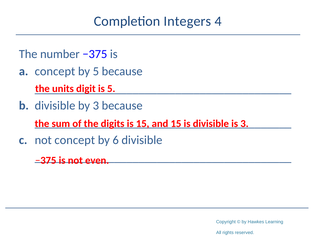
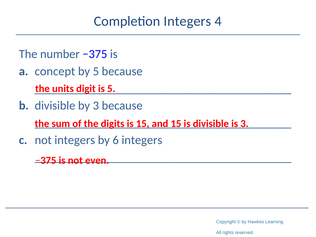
not concept: concept -> integers (75, 140)
6 divisible: divisible -> integers (142, 140)
